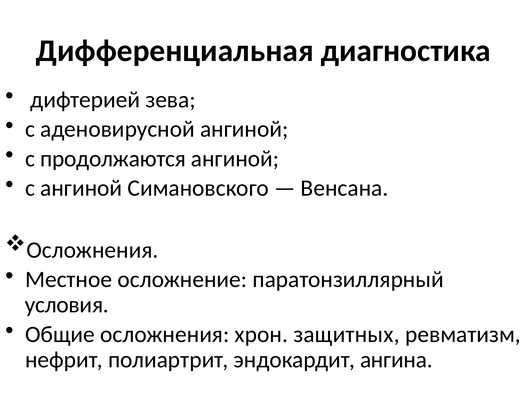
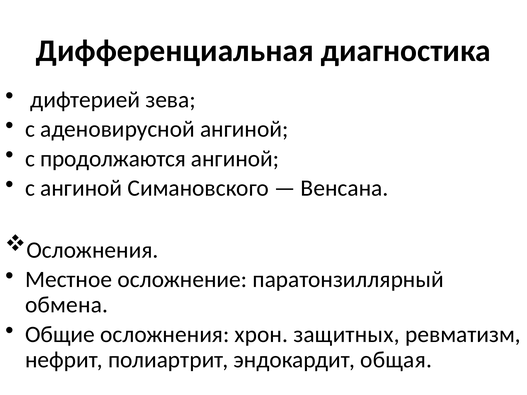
условия: условия -> обмена (67, 305)
ангина: ангина -> общая (396, 360)
